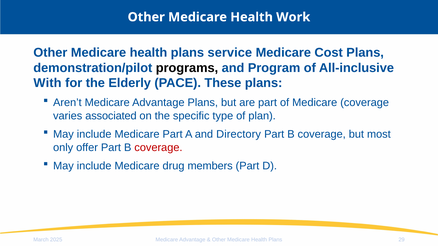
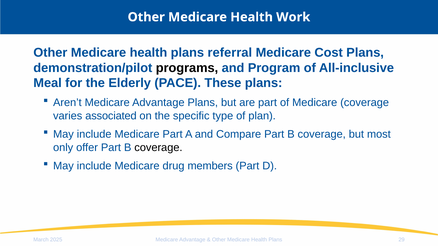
service: service -> referral (230, 53)
With: With -> Meal (48, 83)
Directory: Directory -> Compare (239, 135)
coverage colour: red -> black (158, 148)
